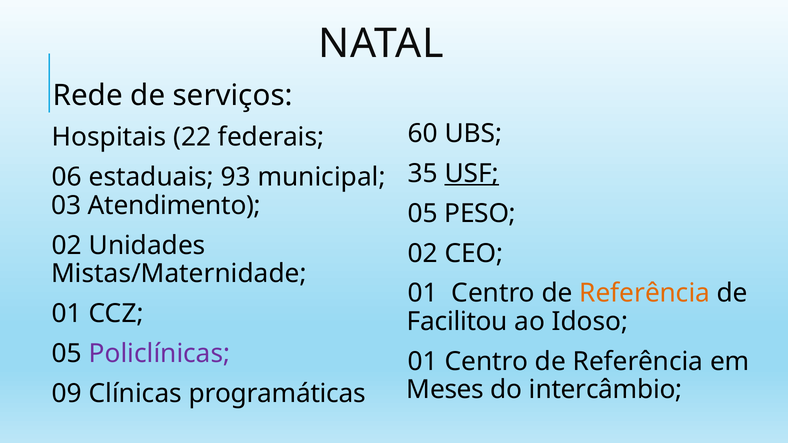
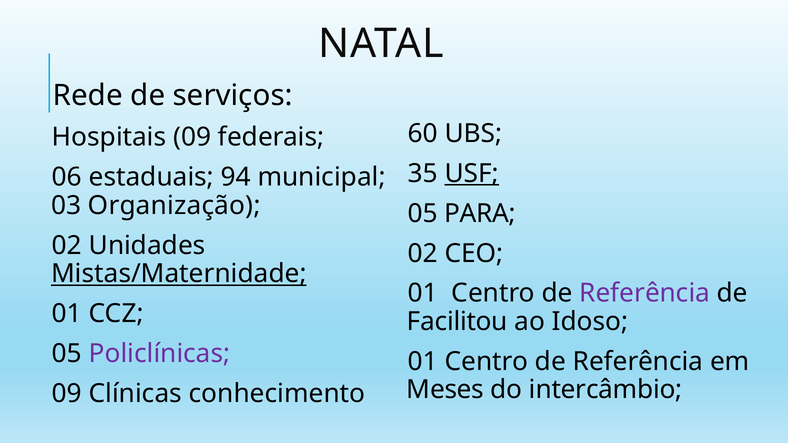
Hospitais 22: 22 -> 09 (192, 137)
93: 93 -> 94 (236, 177)
Atendimento: Atendimento -> Organização (174, 206)
PESO: PESO -> PARA (480, 214)
Mistas/Maternidade underline: none -> present (179, 274)
Referência colour: orange -> purple (645, 293)
programáticas: programáticas -> conhecimento (277, 394)
